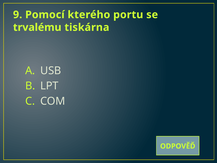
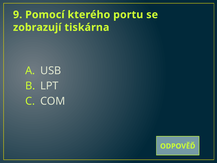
trvalému: trvalému -> zobrazují (37, 27)
